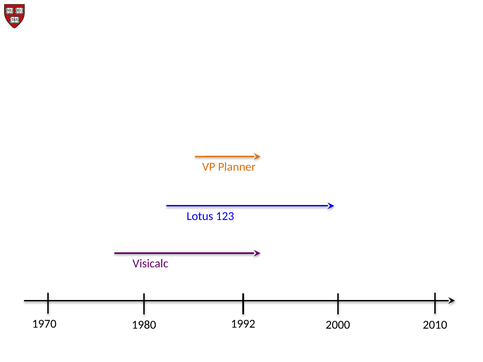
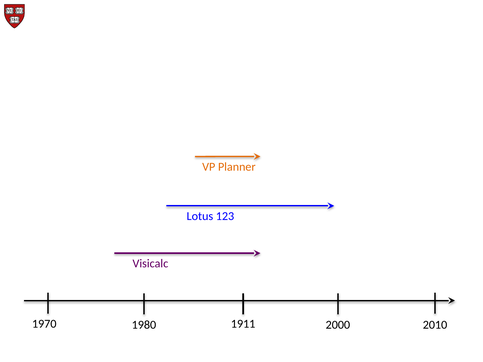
1992: 1992 -> 1911 (243, 324)
